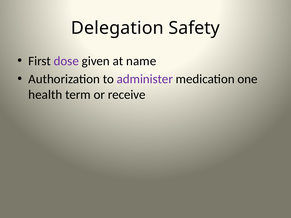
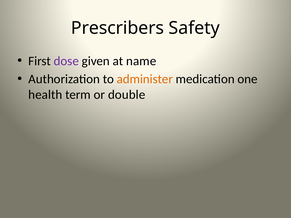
Delegation: Delegation -> Prescribers (117, 28)
administer colour: purple -> orange (145, 79)
receive: receive -> double (127, 95)
